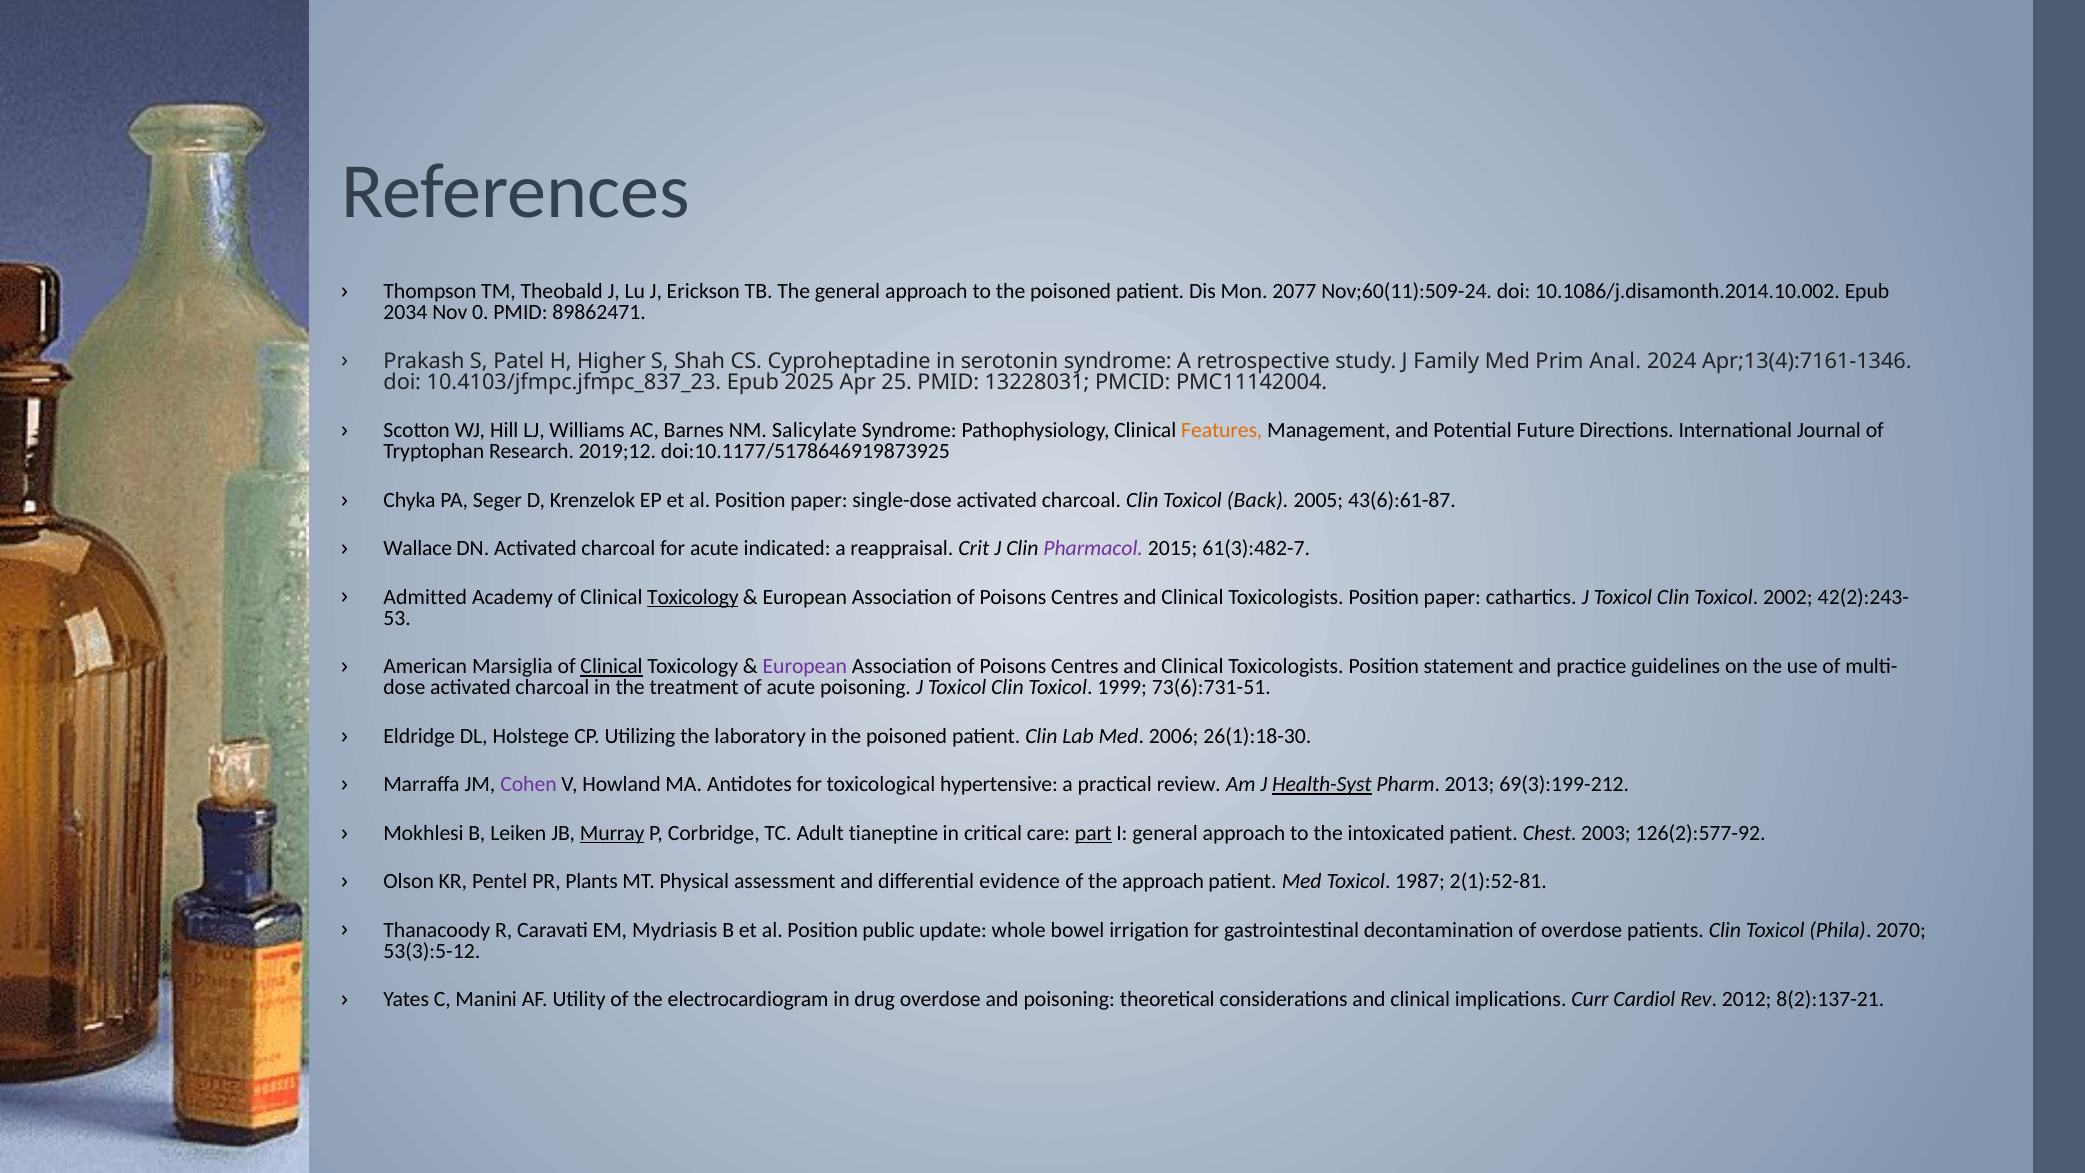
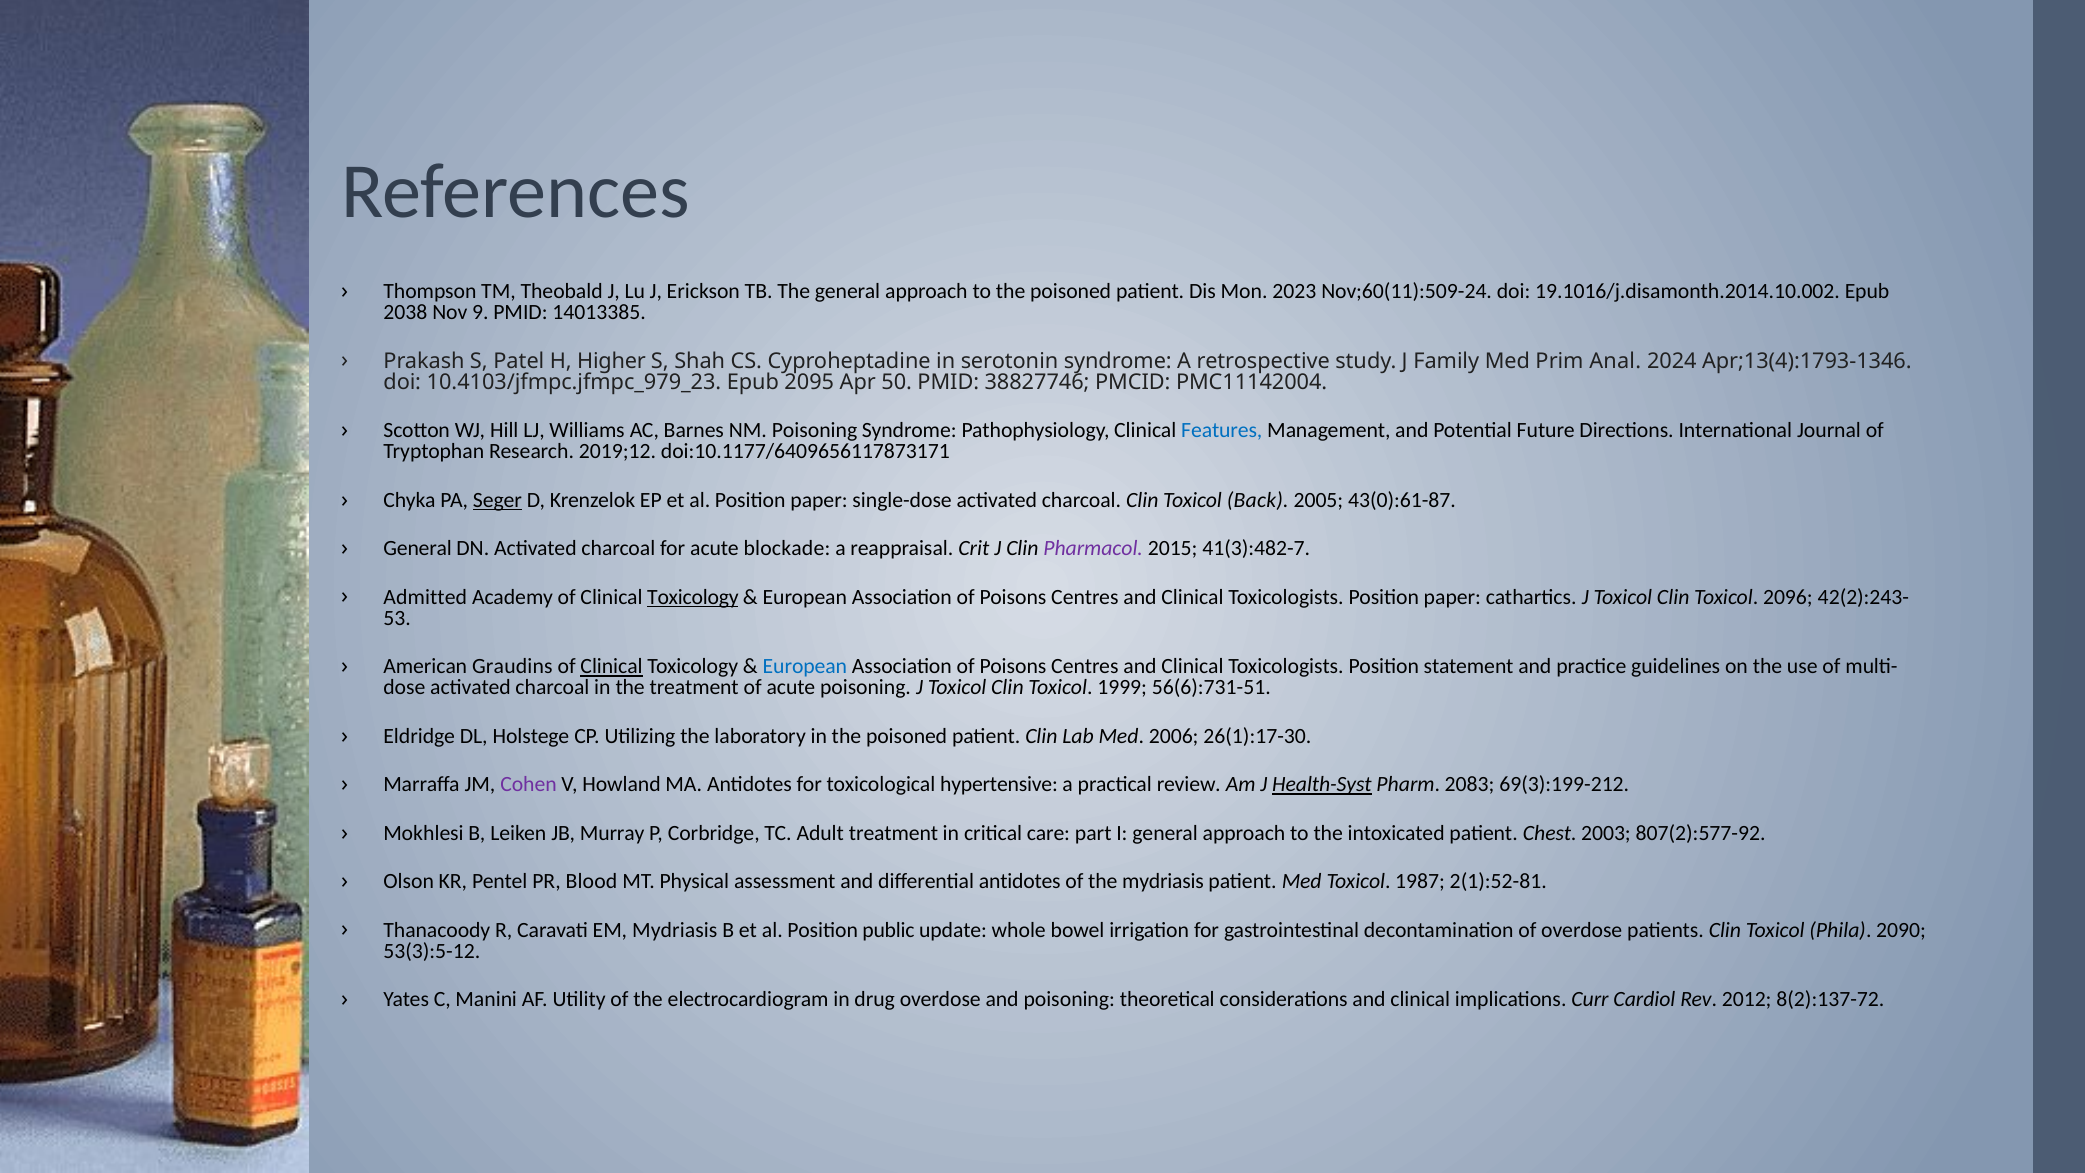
2077: 2077 -> 2023 (1294, 291)
10.1086/j.disamonth.2014.10.002: 10.1086/j.disamonth.2014.10.002 -> 19.1016/j.disamonth.2014.10.002 (1688, 291)
2034: 2034 -> 2038 (405, 312)
0: 0 -> 9 (480, 312)
89862471: 89862471 -> 14013385 (599, 312)
Apr;13(4):7161-1346: Apr;13(4):7161-1346 -> Apr;13(4):1793-1346 (1807, 361)
10.4103/jfmpc.jfmpc_837_23: 10.4103/jfmpc.jfmpc_837_23 -> 10.4103/jfmpc.jfmpc_979_23 (574, 382)
2025: 2025 -> 2095 (809, 382)
25: 25 -> 50 (897, 382)
13228031: 13228031 -> 38827746 (1037, 382)
NM Salicylate: Salicylate -> Poisoning (815, 430)
Features colour: orange -> blue (1222, 430)
doi:10.1177/5178646919873925: doi:10.1177/5178646919873925 -> doi:10.1177/6409656117873171 (805, 452)
Seger underline: none -> present (497, 500)
43(6):61-87: 43(6):61-87 -> 43(0):61-87 (1402, 500)
Wallace: Wallace -> General (418, 549)
indicated: indicated -> blockade (787, 549)
61(3):482-7: 61(3):482-7 -> 41(3):482-7 (1256, 549)
2002: 2002 -> 2096 (1788, 597)
Marsiglia: Marsiglia -> Graudins (512, 667)
European colour: purple -> blue (805, 667)
73(6):731-51: 73(6):731-51 -> 56(6):731-51 (1211, 688)
26(1):18-30: 26(1):18-30 -> 26(1):17-30 (1257, 736)
2013: 2013 -> 2083 (1470, 785)
Murray underline: present -> none (612, 833)
Adult tianeptine: tianeptine -> treatment (894, 833)
part underline: present -> none (1093, 833)
126(2):577-92: 126(2):577-92 -> 807(2):577-92 (1701, 833)
Plants: Plants -> Blood (591, 882)
differential evidence: evidence -> antidotes (1020, 882)
the approach: approach -> mydriasis (1163, 882)
2070: 2070 -> 2090 (1901, 930)
8(2):137-21: 8(2):137-21 -> 8(2):137-72 (1830, 1000)
